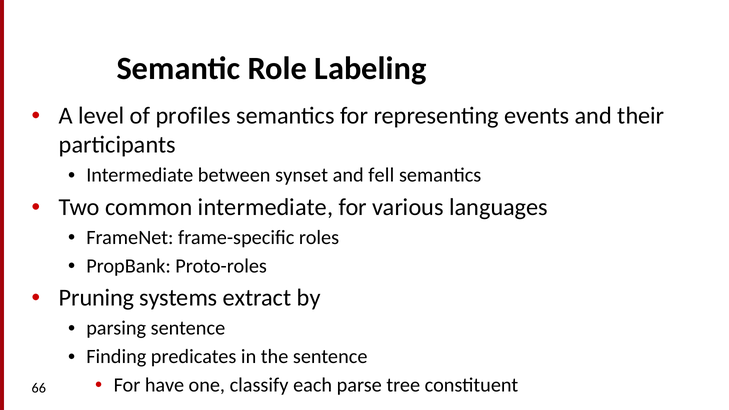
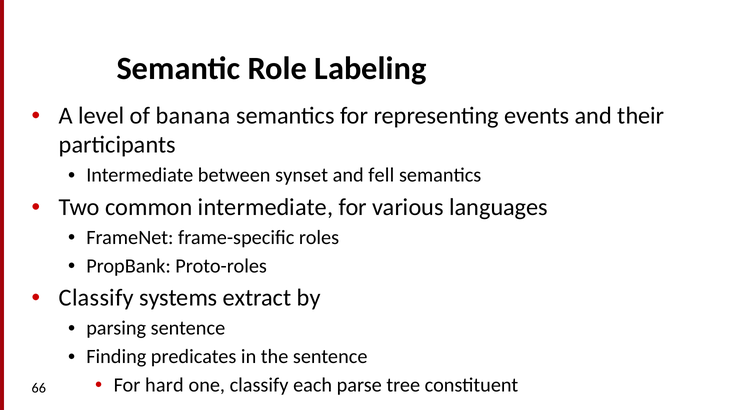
profiles: profiles -> banana (193, 116)
Pruning: Pruning -> Classify (96, 298)
have: have -> hard (164, 385)
